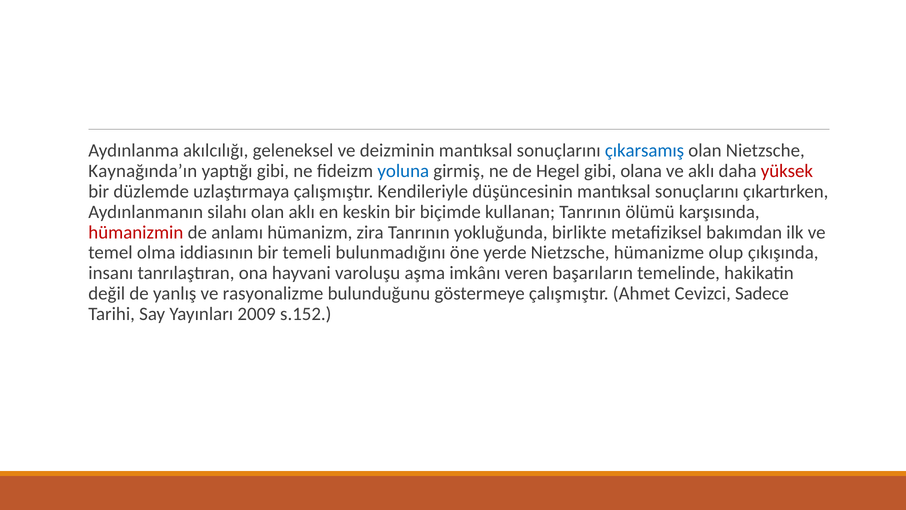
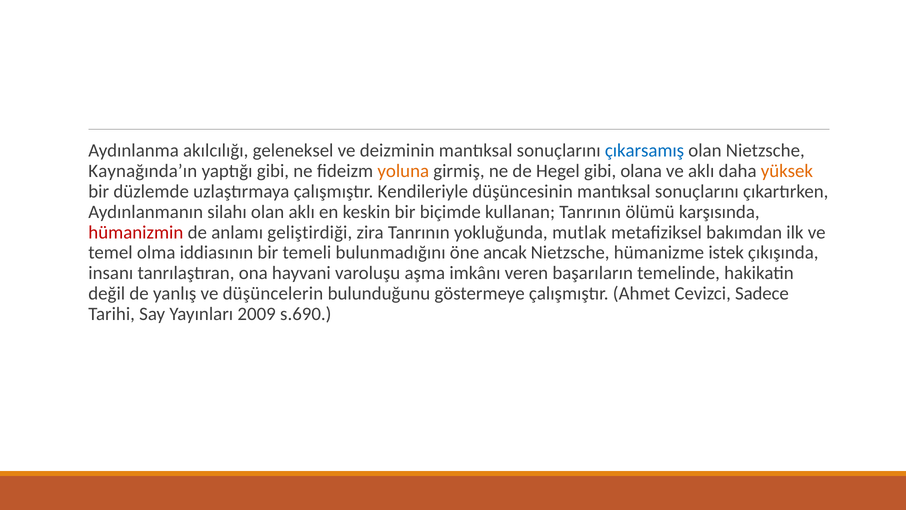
yoluna colour: blue -> orange (403, 171)
yüksek colour: red -> orange (787, 171)
hümanizm: hümanizm -> geliştirdiği (310, 232)
birlikte: birlikte -> mutlak (579, 232)
yerde: yerde -> ancak (505, 253)
olup: olup -> istek (726, 253)
rasyonalizme: rasyonalizme -> düşüncelerin (273, 293)
s.152: s.152 -> s.690 (306, 314)
